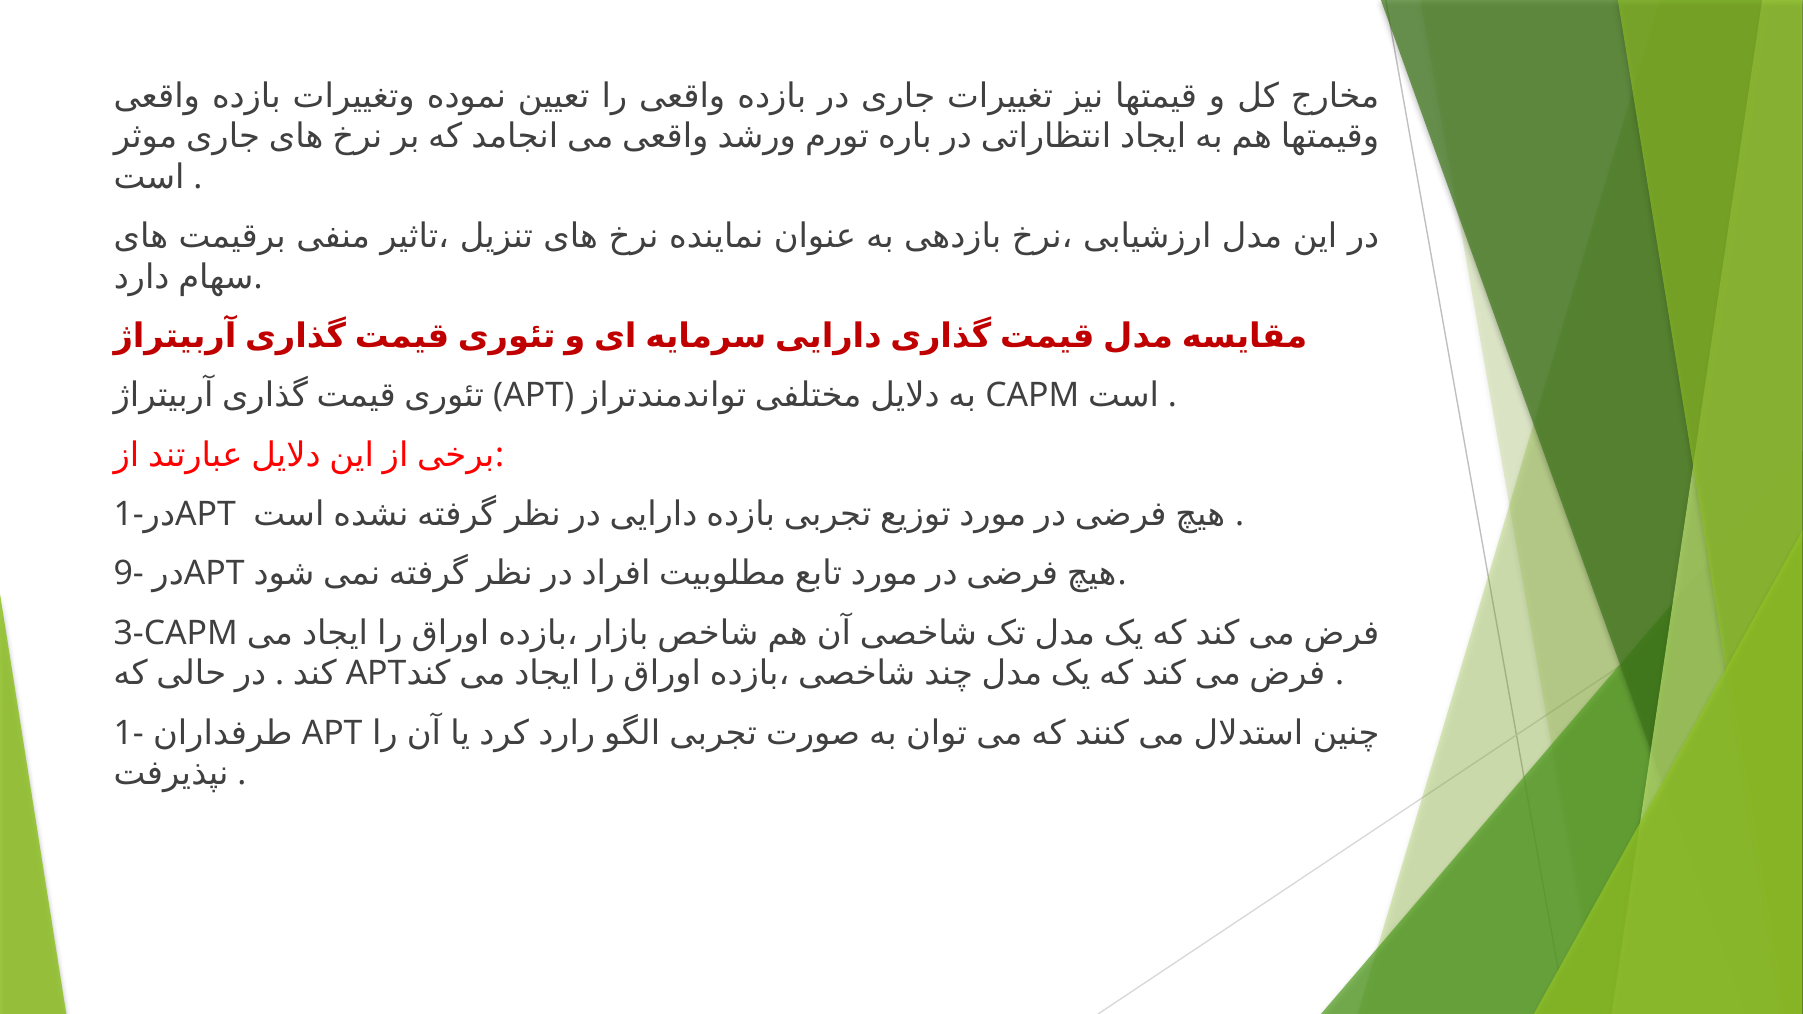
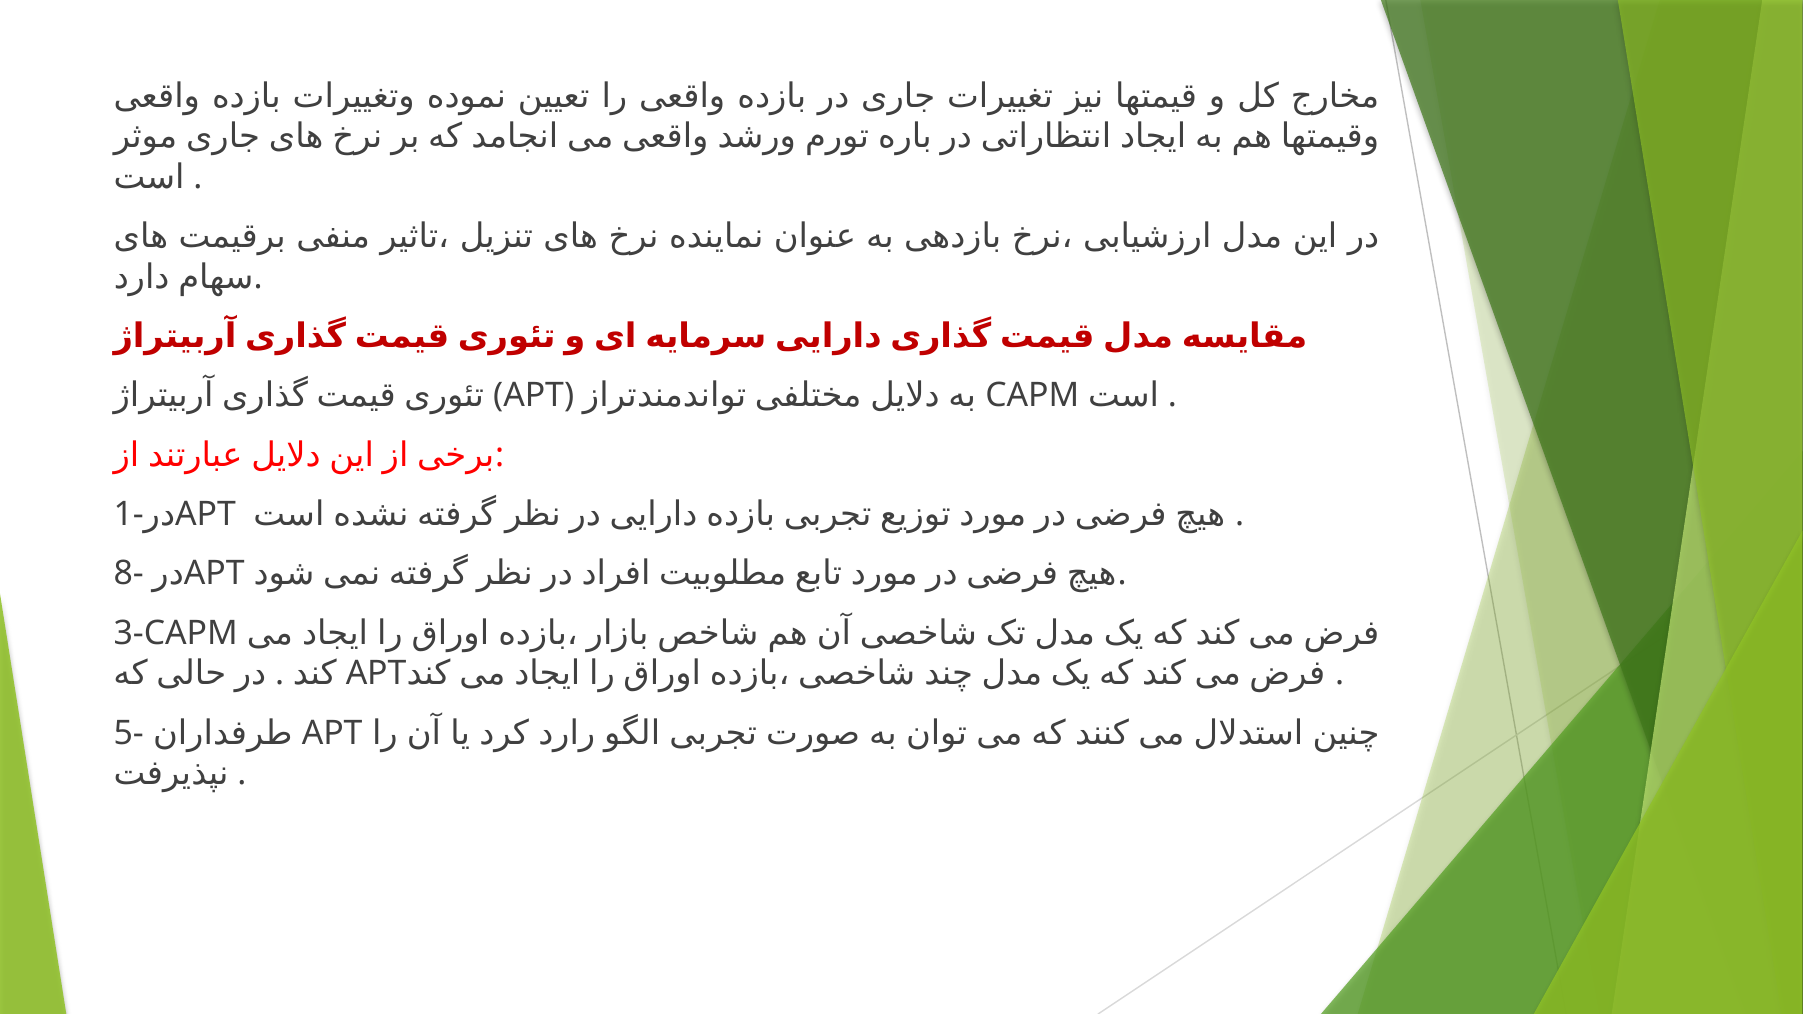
9-: 9- -> 8- (129, 574)
1-: 1- -> 5- (129, 733)
